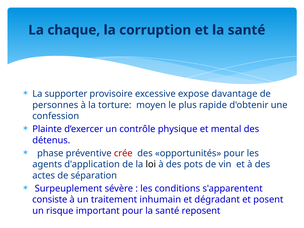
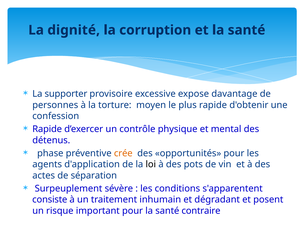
chaque: chaque -> dignité (74, 30)
Plainte: Plainte -> Rapide (47, 129)
crée colour: red -> orange (123, 153)
reposent: reposent -> contraire (201, 211)
